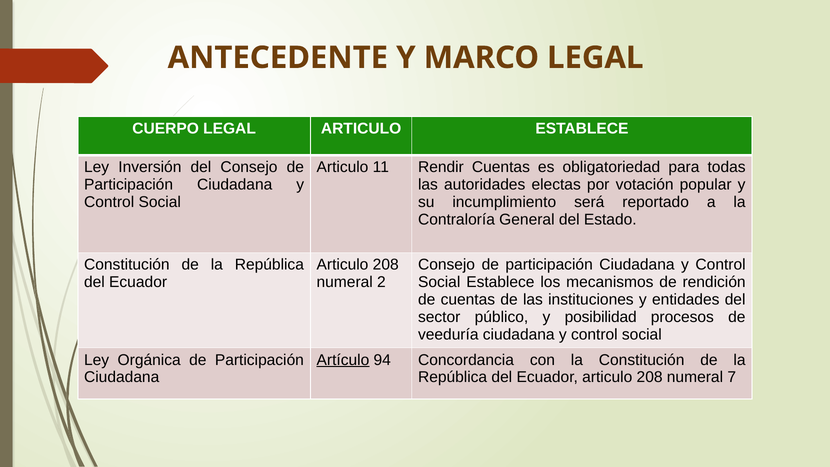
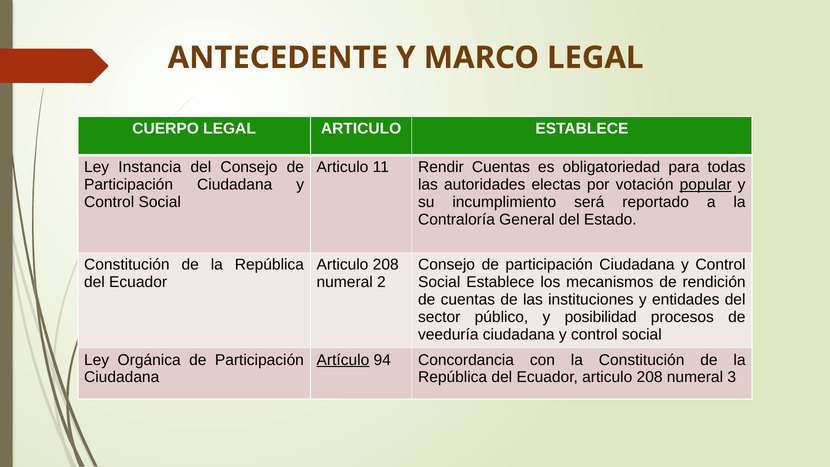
Inversión: Inversión -> Instancia (150, 167)
popular underline: none -> present (706, 185)
7: 7 -> 3 (732, 377)
